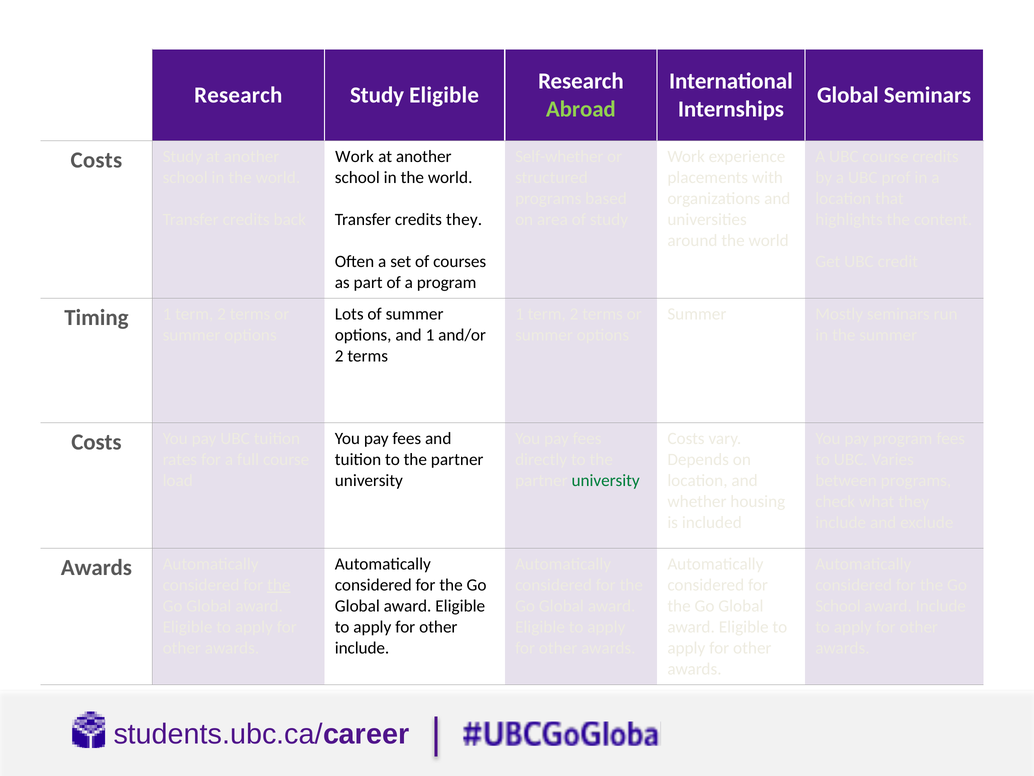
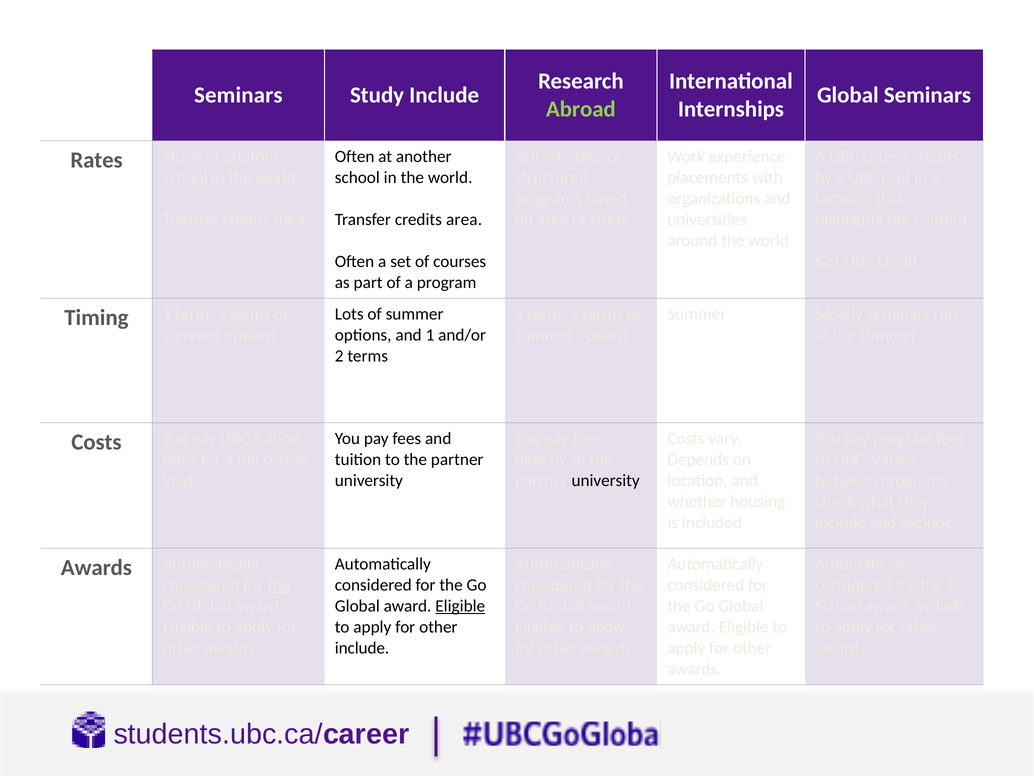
Research: Research -> Seminars (238, 95)
Study Eligible: Eligible -> Include (444, 95)
Work: Work -> Often (355, 157)
Costs: Costs -> Rates (97, 160)
credits they: they -> area (464, 220)
university colour: green -> black (606, 480)
Eligible underline: none -> present (460, 605)
